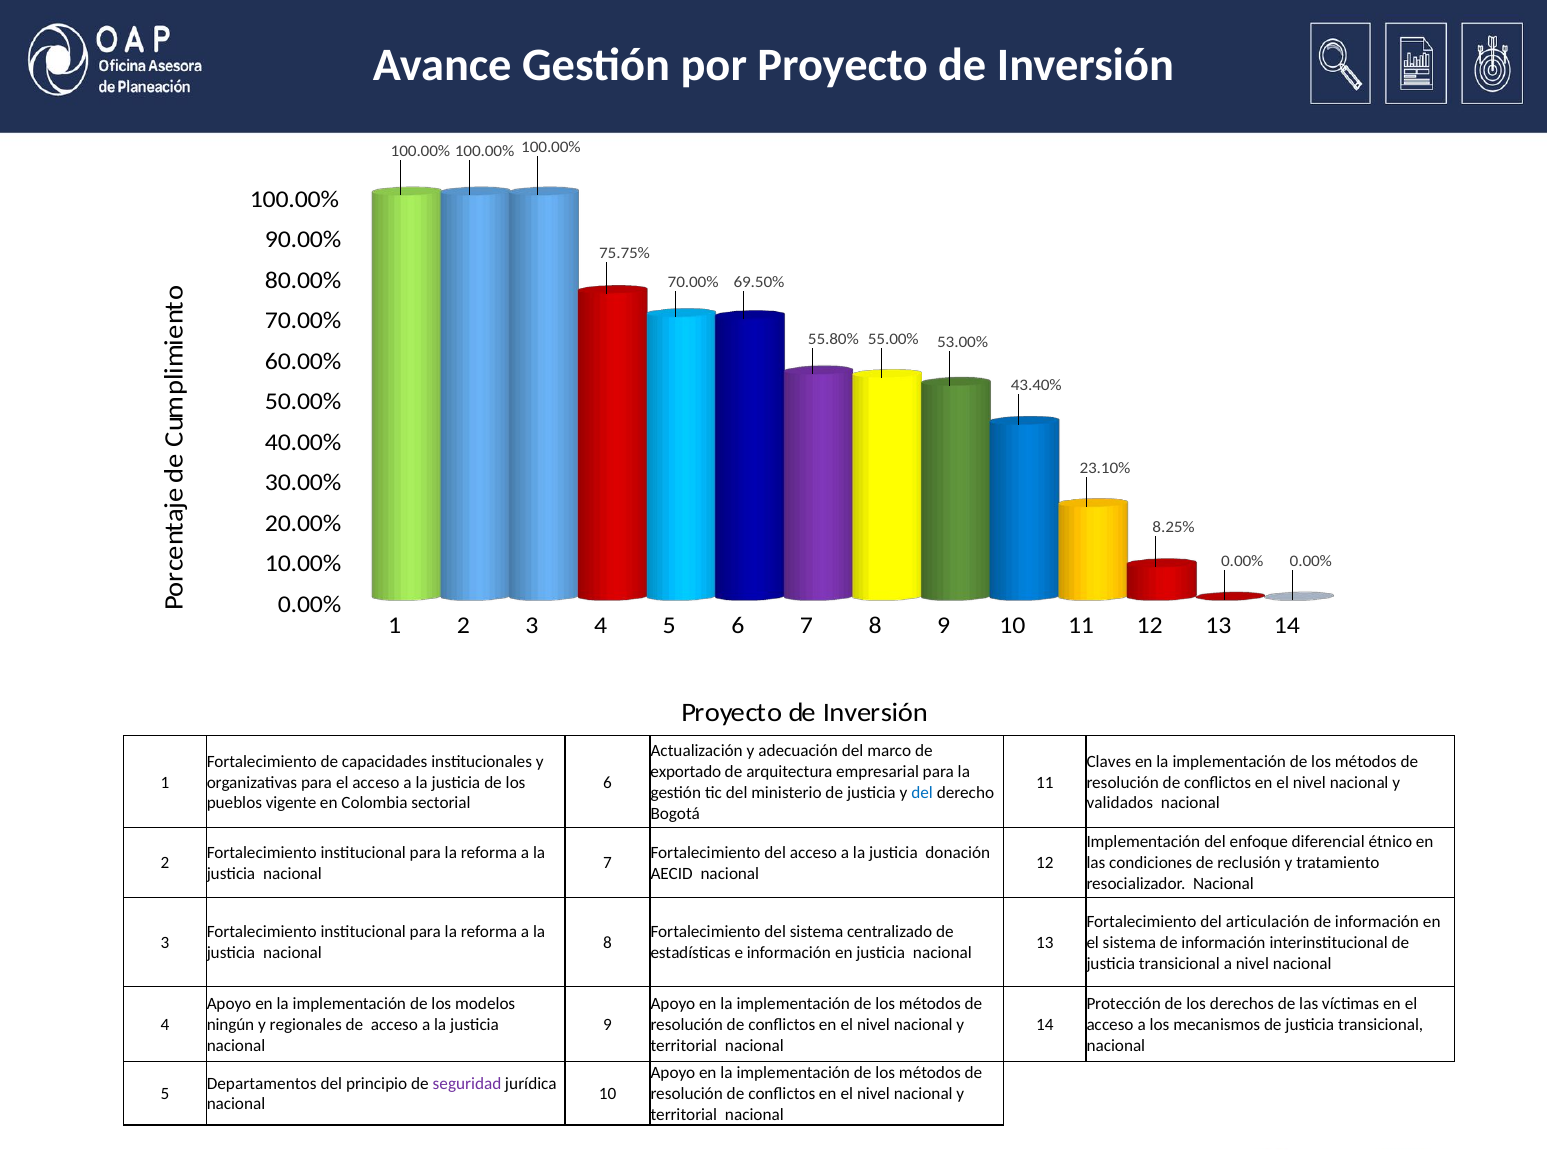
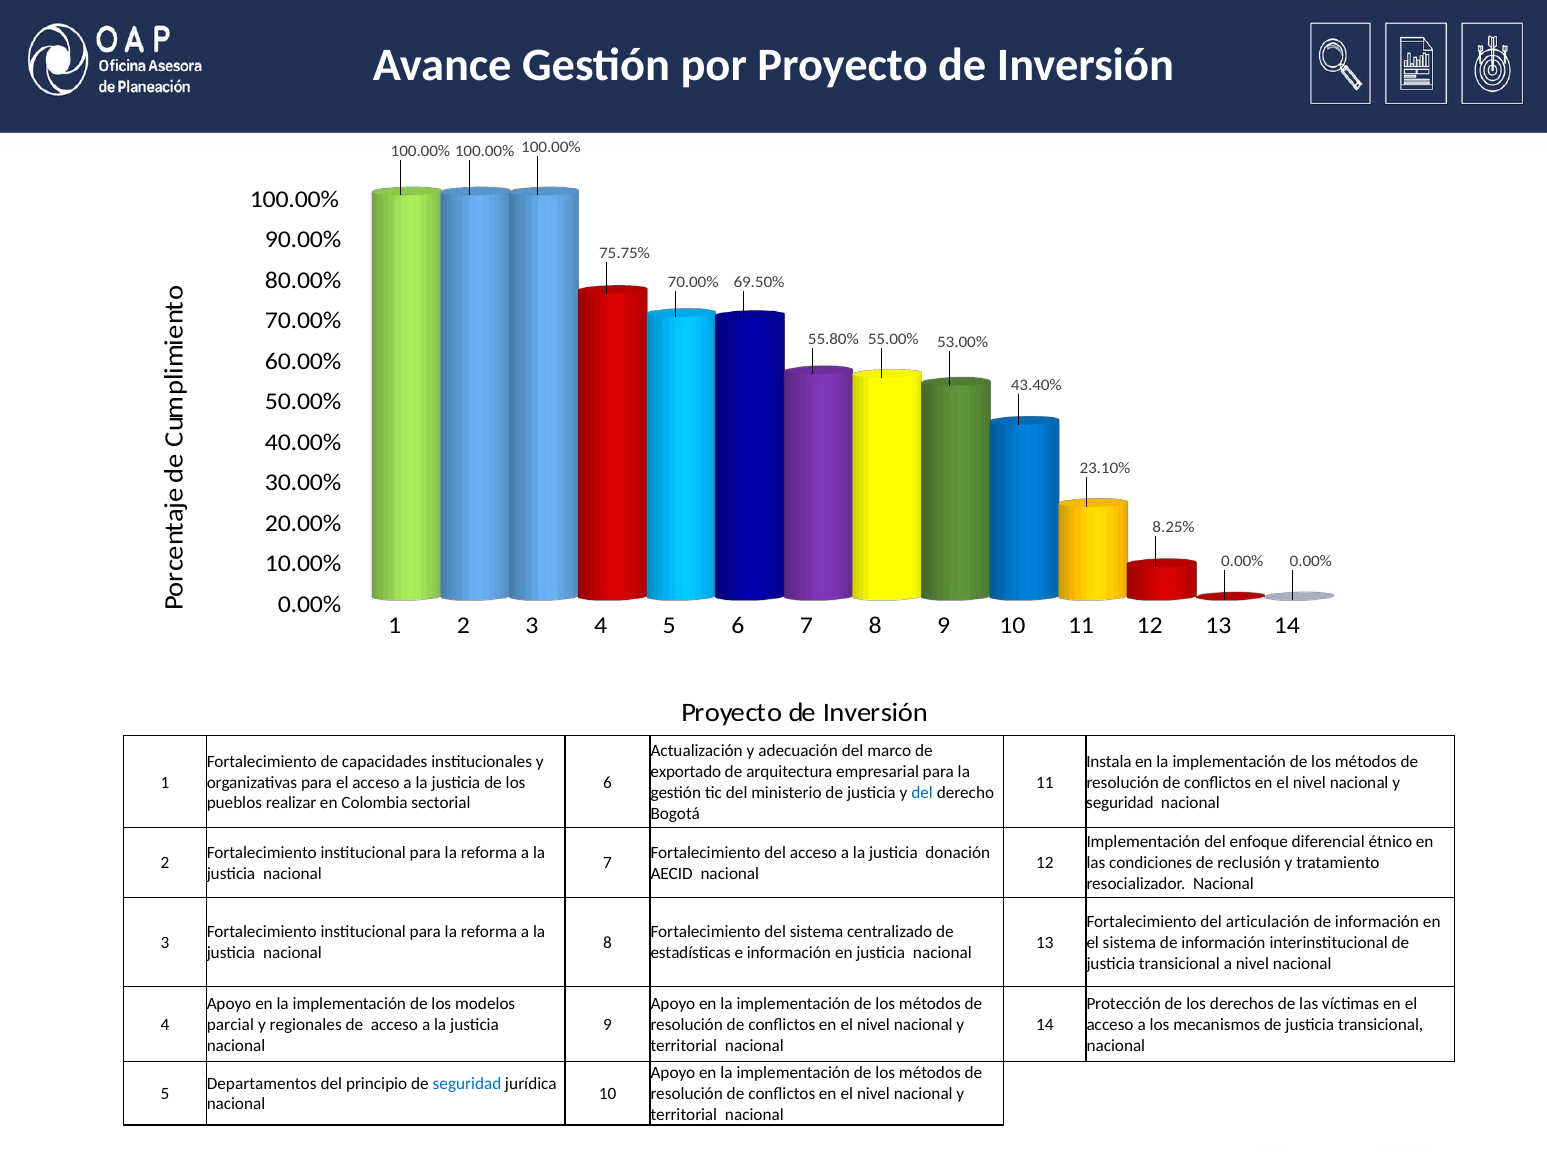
Claves: Claves -> Instala (1109, 762)
vigente: vigente -> realizar (291, 803)
validados: validados -> seguridad (1120, 803)
ningún: ningún -> parcial (230, 1025)
seguridad colour: purple -> blue (467, 1084)
